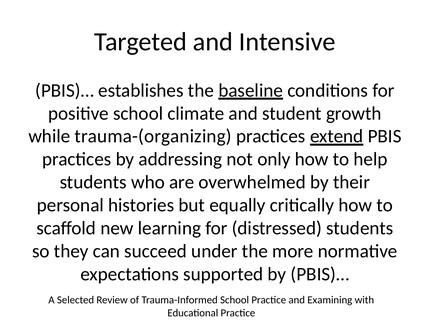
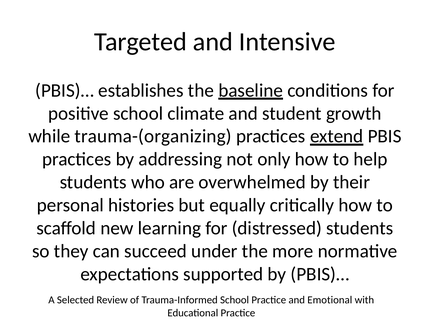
Examining: Examining -> Emotional (330, 300)
